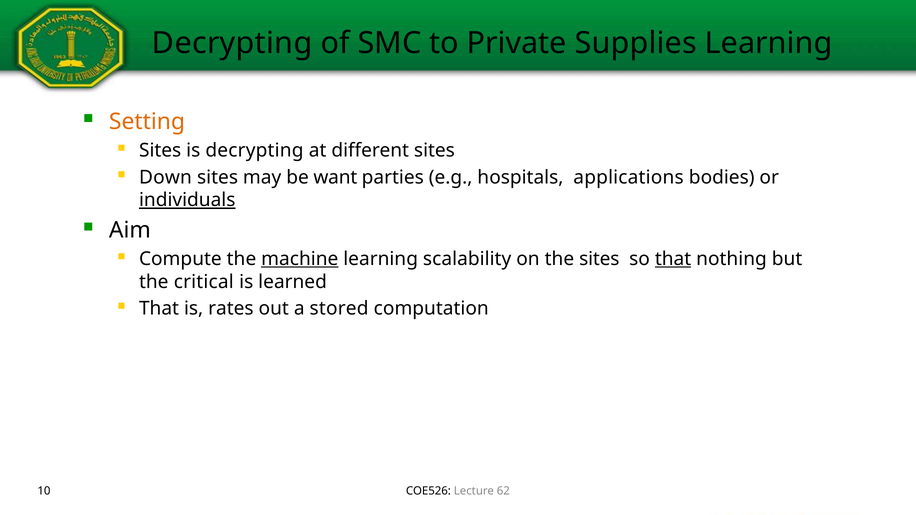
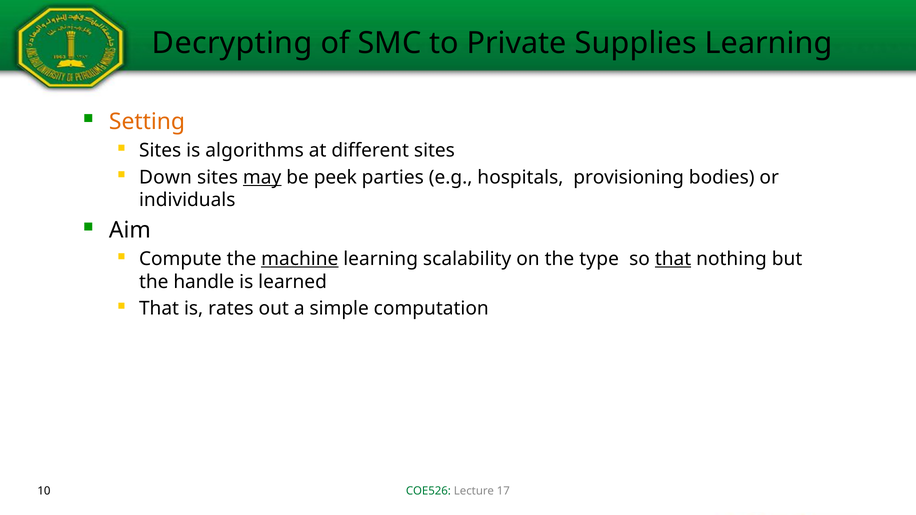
is decrypting: decrypting -> algorithms (255, 151)
may underline: none -> present (262, 177)
want: want -> peek (335, 177)
applications: applications -> provisioning (629, 177)
individuals underline: present -> none (187, 200)
the sites: sites -> type (599, 259)
critical: critical -> handle (204, 282)
stored: stored -> simple (339, 309)
COE526 colour: black -> green (428, 491)
62: 62 -> 17 (503, 491)
